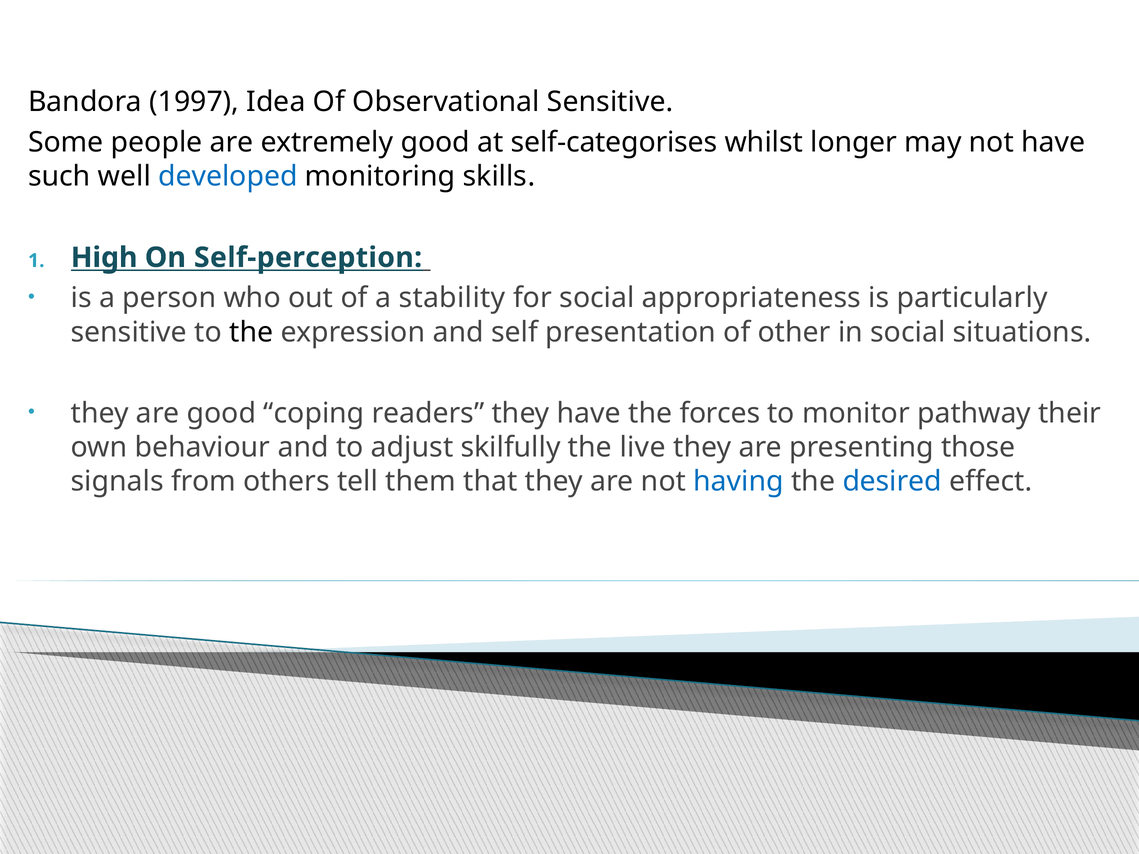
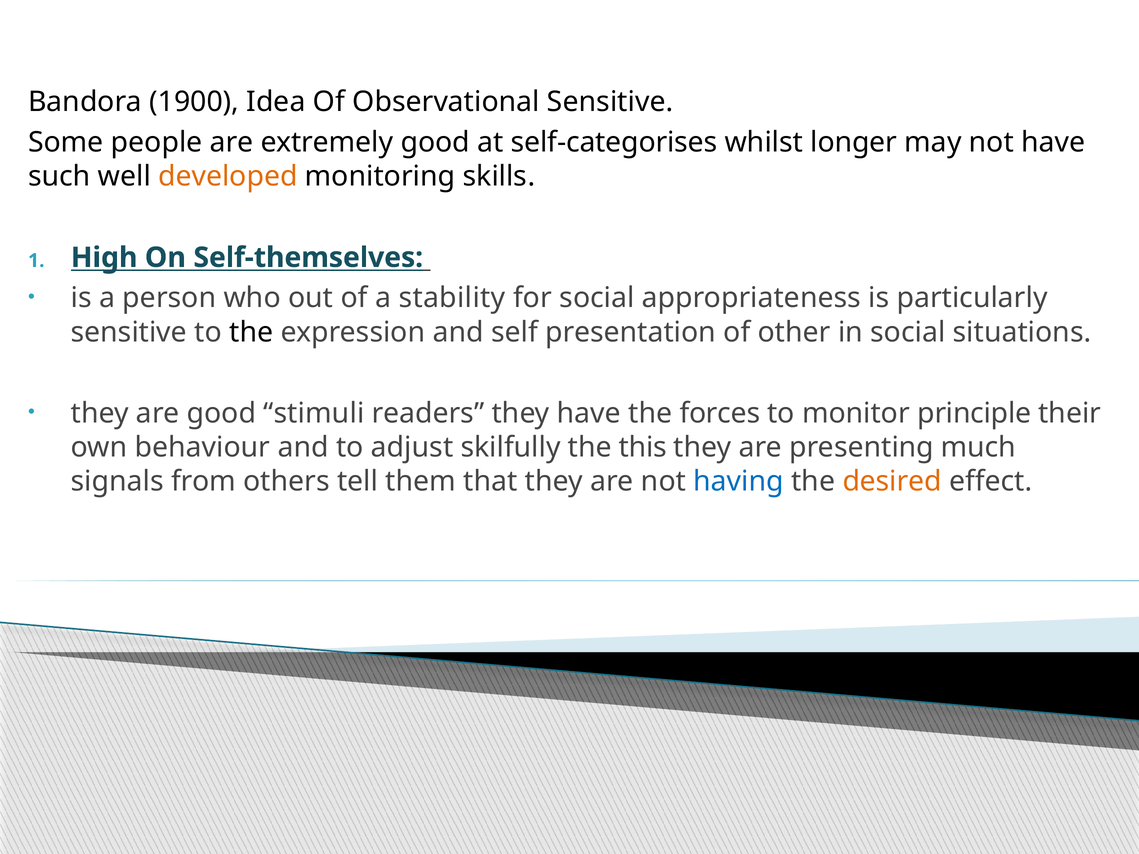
1997: 1997 -> 1900 (194, 102)
developed colour: blue -> orange (228, 177)
Self-perception: Self-perception -> Self-themselves (308, 258)
coping: coping -> stimuli (314, 413)
pathway: pathway -> principle (974, 413)
live: live -> this (643, 447)
those: those -> much (978, 447)
desired colour: blue -> orange (892, 482)
